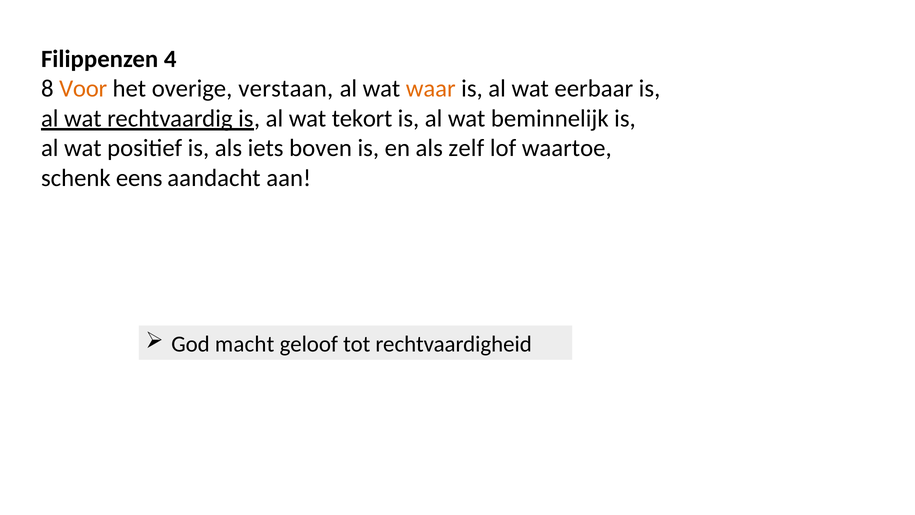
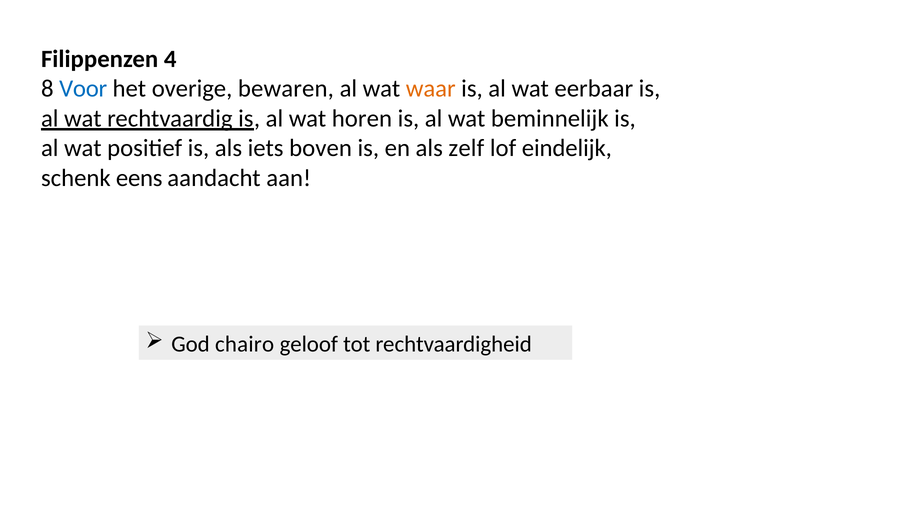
Voor colour: orange -> blue (83, 89)
verstaan: verstaan -> bewaren (286, 89)
tekort: tekort -> horen (362, 118)
waartoe: waartoe -> eindelijk (567, 148)
macht: macht -> chairo (245, 344)
